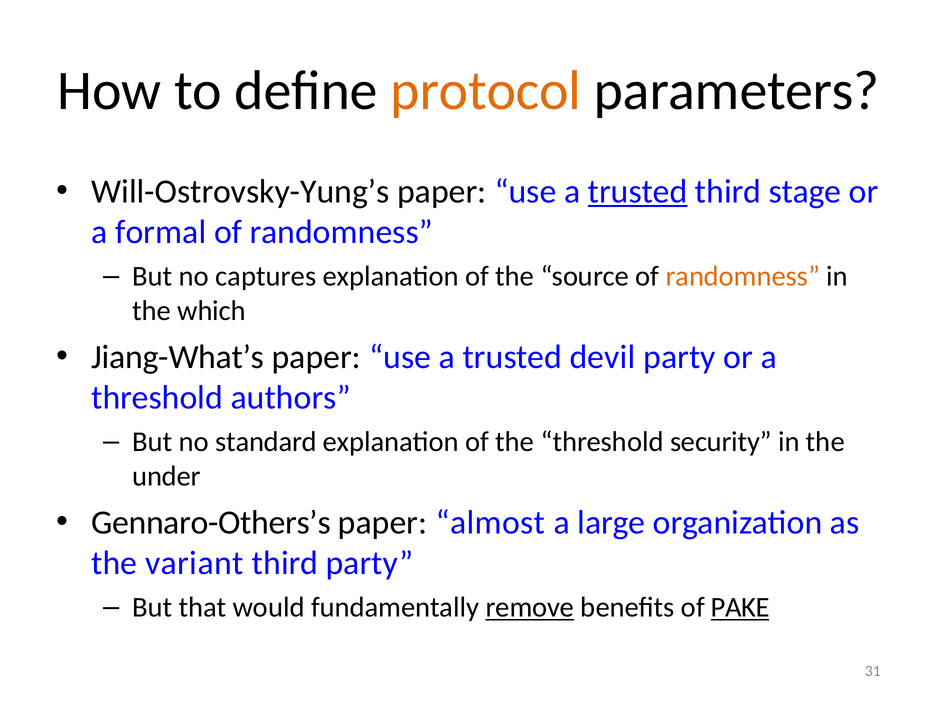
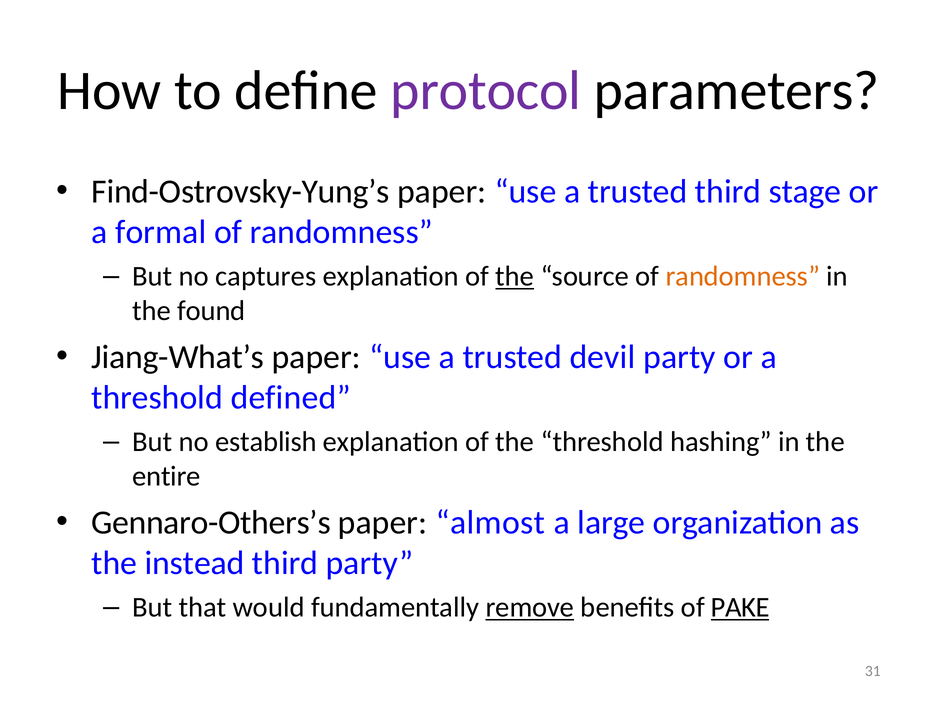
protocol colour: orange -> purple (486, 91)
Will-Ostrovsky-Yung’s: Will-Ostrovsky-Yung’s -> Find-Ostrovsky-Yung’s (241, 191)
trusted underline: present -> none (638, 191)
the underline: none -> present (515, 276)
which: which -> found (211, 311)
authors: authors -> defined (291, 397)
standard: standard -> establish (266, 442)
security: security -> hashing (721, 442)
under: under -> entire (166, 476)
variant: variant -> instead (195, 563)
